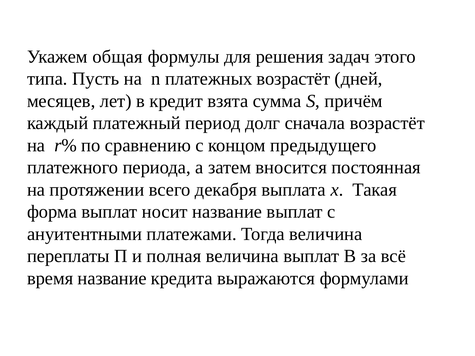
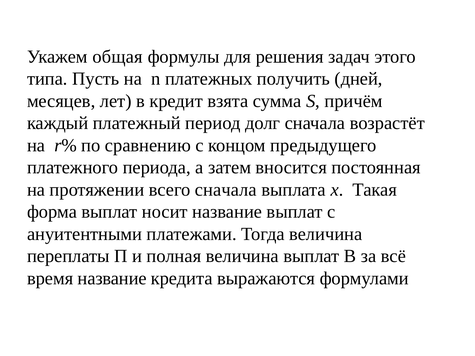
платежных возрастёт: возрастёт -> получить (293, 79)
всего декабря: декабря -> сначала (226, 190)
